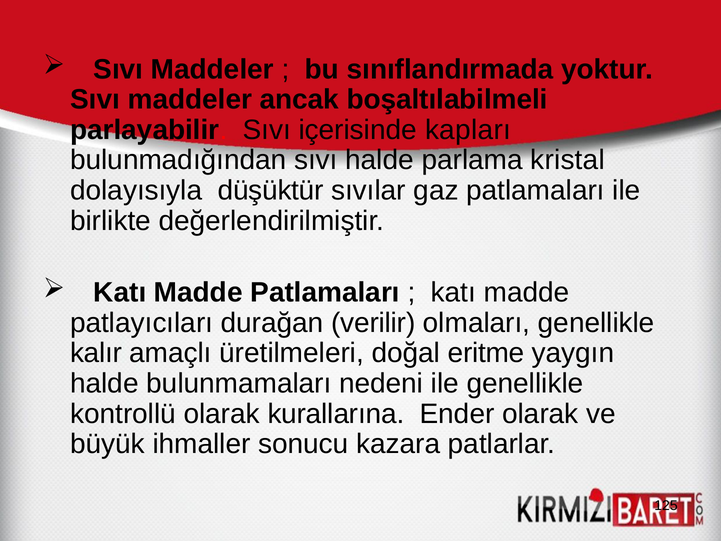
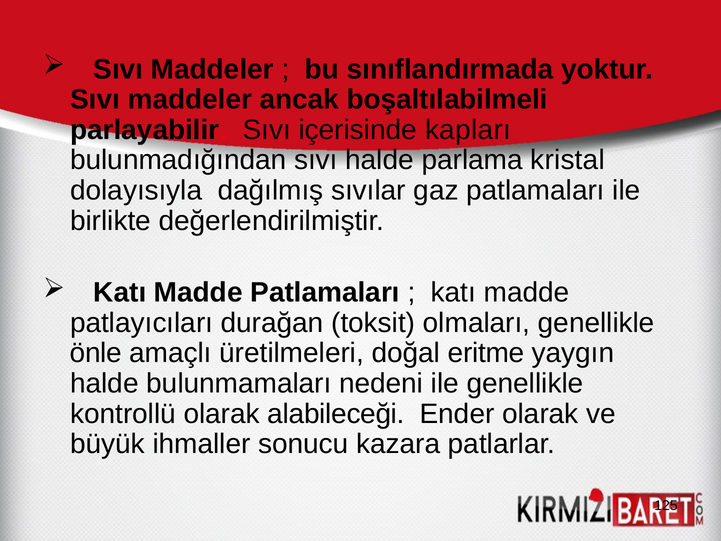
düşüktür: düşüktür -> dağılmış (271, 190)
verilir: verilir -> toksit (373, 323)
kalır: kalır -> önle (96, 353)
kurallarına: kurallarına -> alabileceği (336, 414)
